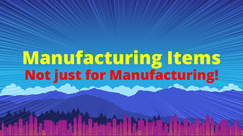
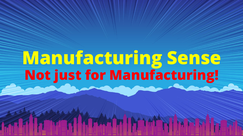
Items: Items -> Sense (194, 59)
